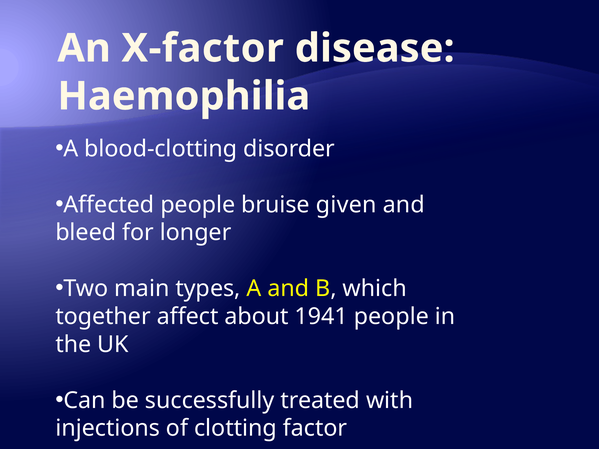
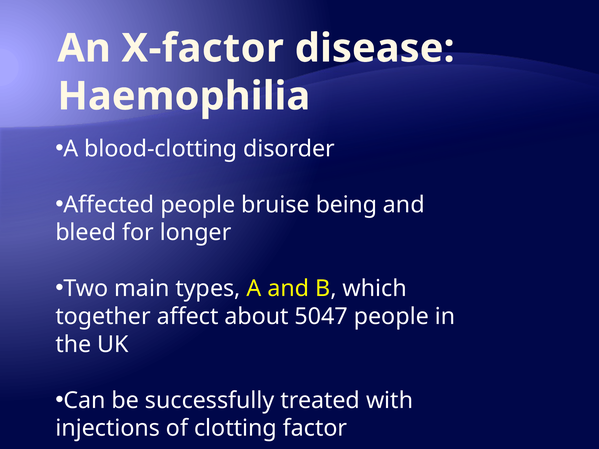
given: given -> being (346, 205)
1941: 1941 -> 5047 (321, 317)
